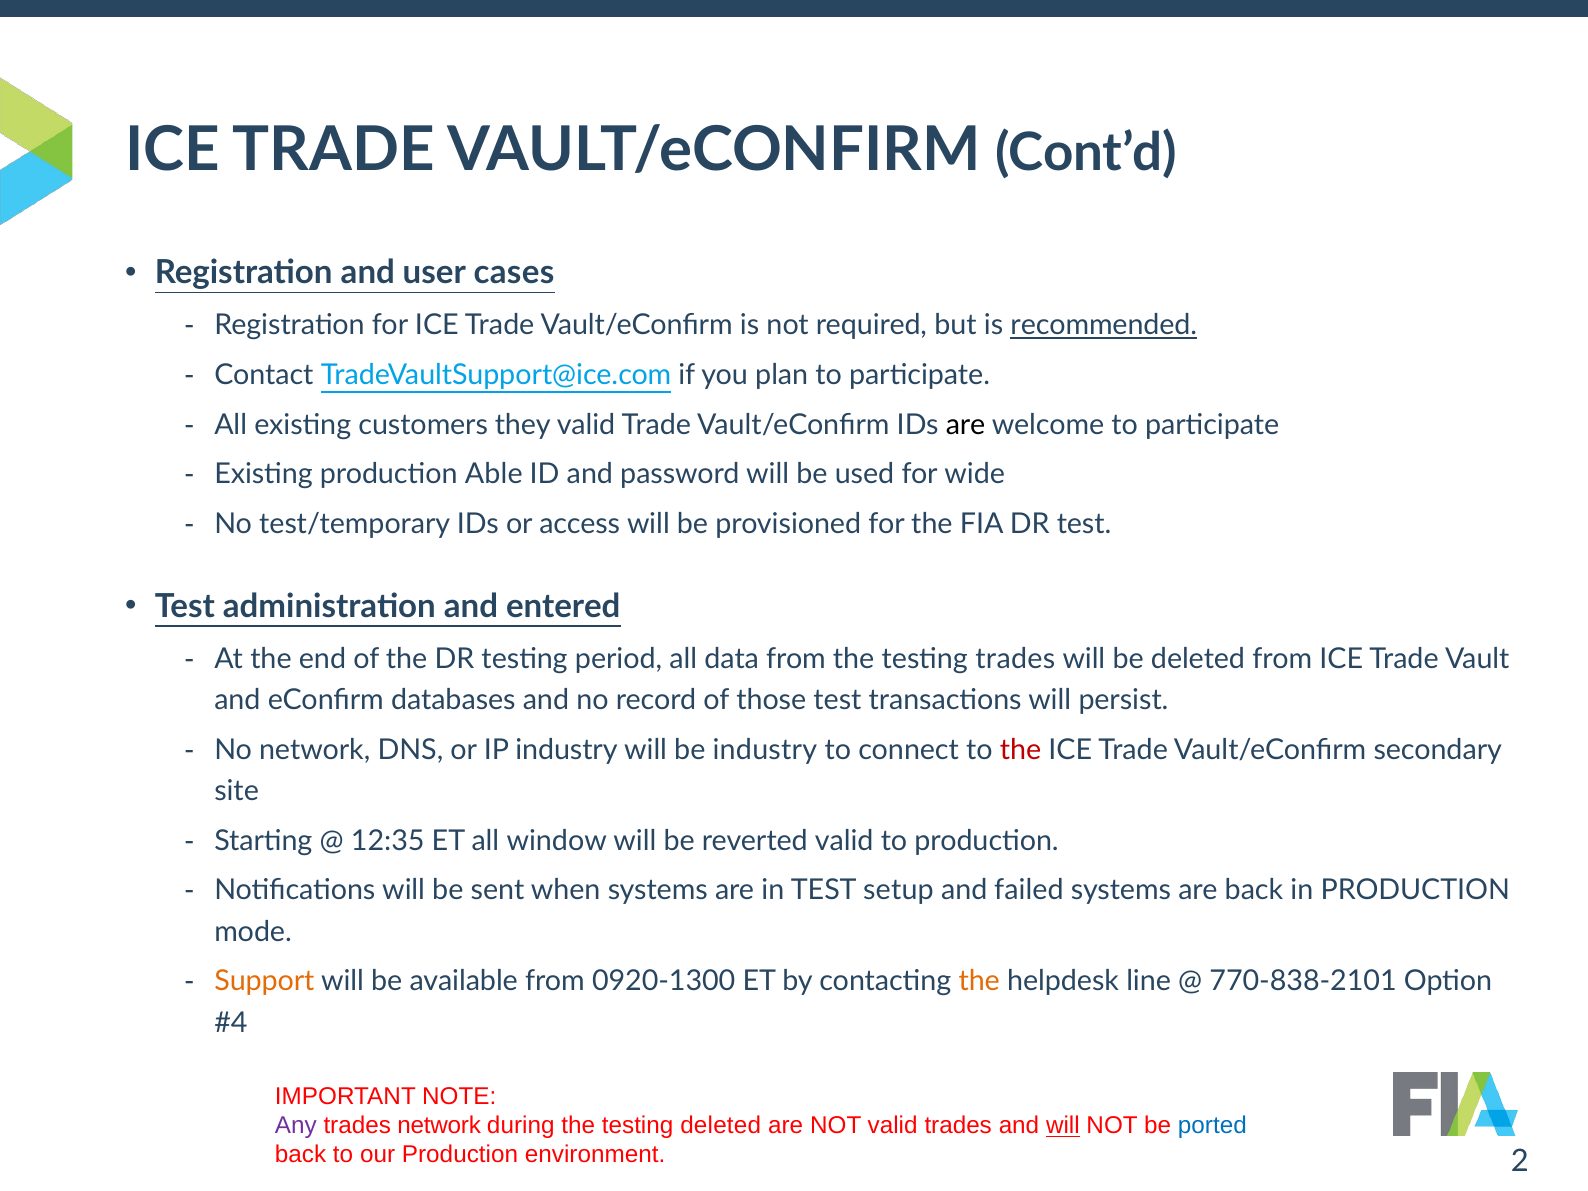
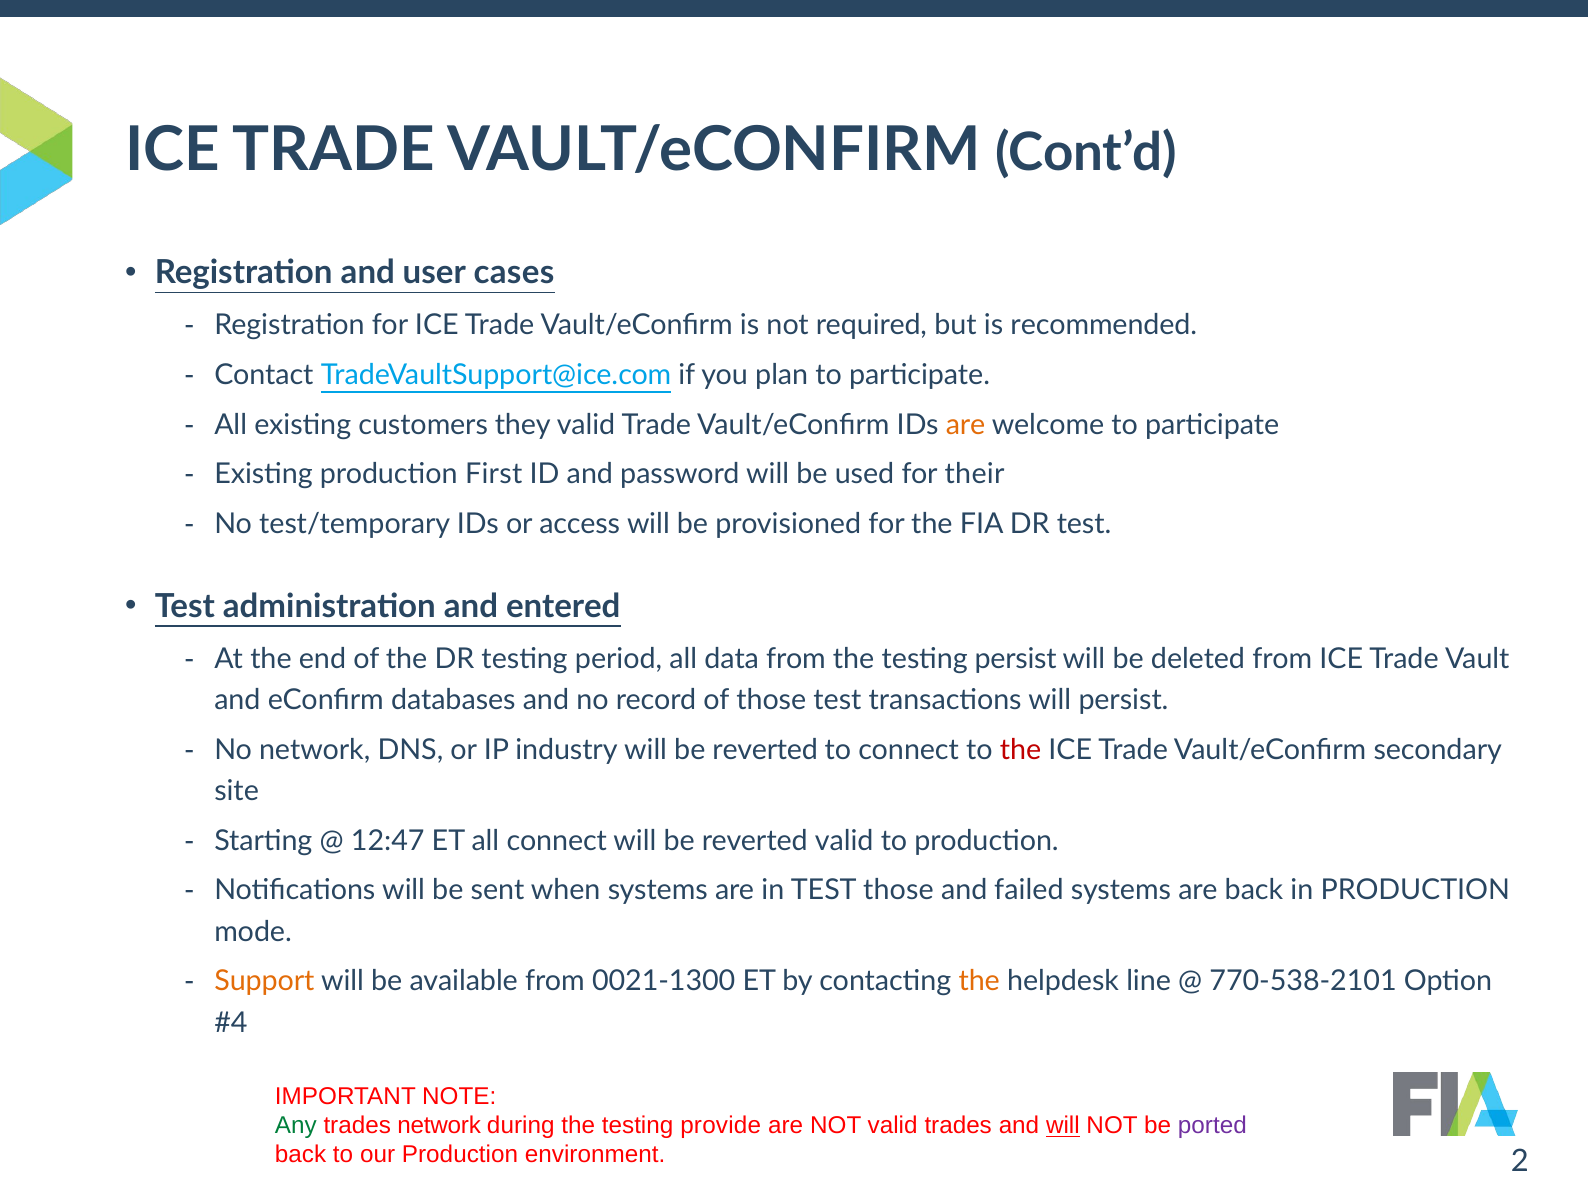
recommended underline: present -> none (1104, 326)
are colour: black -> orange (966, 425)
Able: Able -> First (494, 474)
wide: wide -> their (975, 474)
testing trades: trades -> persist (1016, 659)
industry: industry -> reverted (765, 750)
12:35: 12:35 -> 12:47 (388, 841)
all window: window -> connect (557, 841)
TEST setup: setup -> those (898, 890)
0920-1300: 0920-1300 -> 0021-1300 (664, 981)
770-838-2101: 770-838-2101 -> 770-538-2101 (1303, 981)
Any colour: purple -> green (296, 1126)
testing deleted: deleted -> provide (721, 1126)
ported colour: blue -> purple (1212, 1126)
